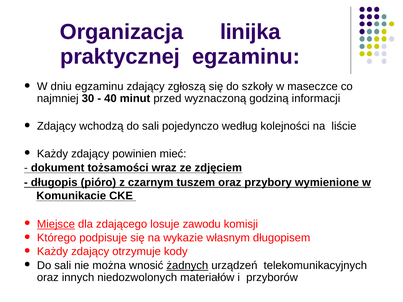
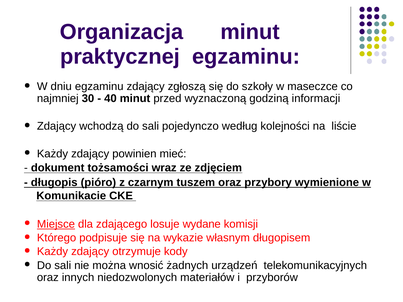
Organizacja linijka: linijka -> minut (250, 32)
zawodu: zawodu -> wydane (202, 224)
żadnych underline: present -> none (187, 266)
